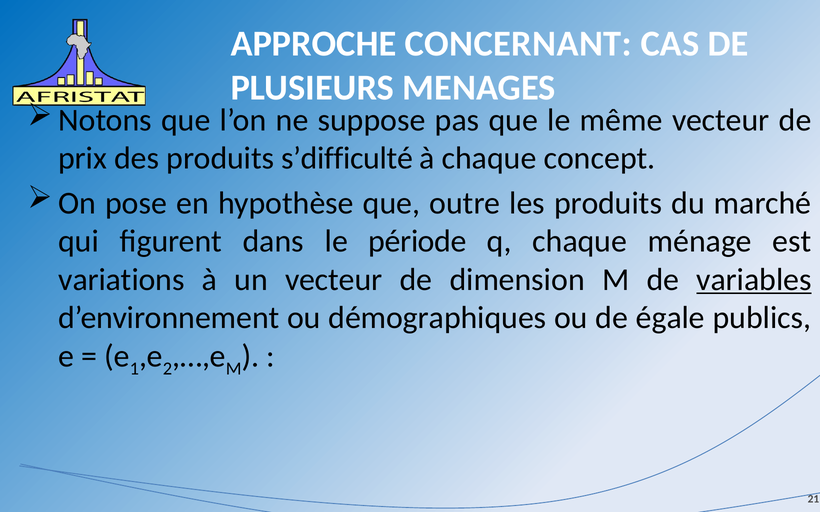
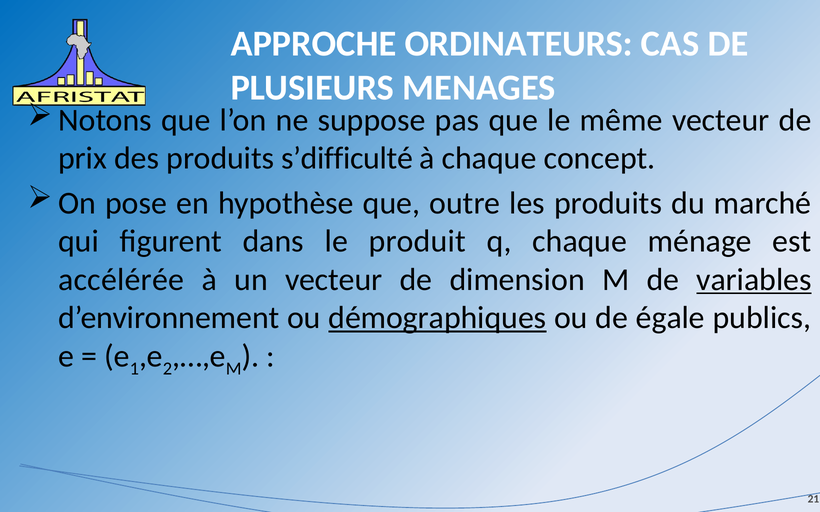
CONCERNANT: CONCERNANT -> ORDINATEURS (519, 44)
période: période -> produit (417, 242)
variations: variations -> accélérée (121, 280)
démographiques underline: none -> present (437, 318)
